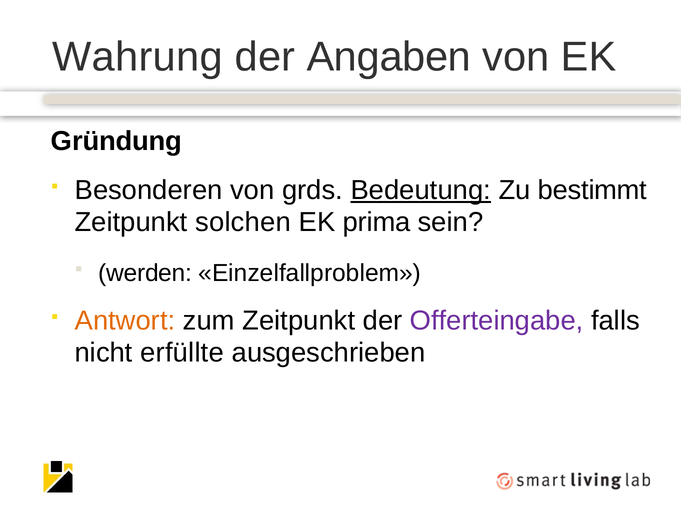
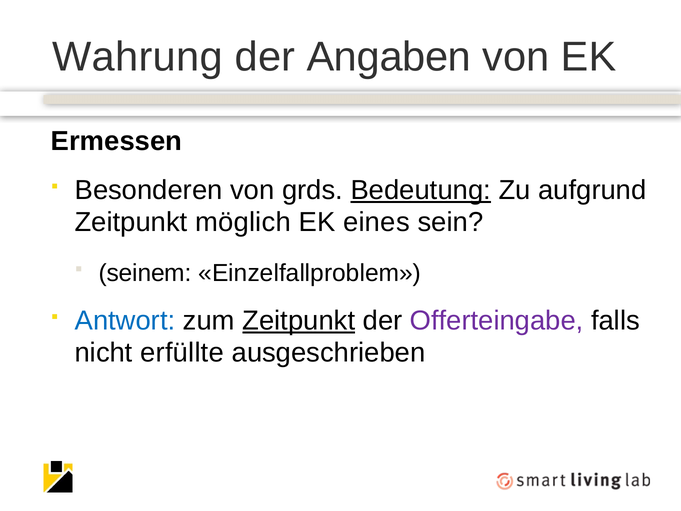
Gründung: Gründung -> Ermessen (116, 141)
bestimmt: bestimmt -> aufgrund (592, 190)
solchen: solchen -> möglich (243, 222)
prima: prima -> eines (376, 222)
werden: werden -> seinem (145, 273)
Antwort colour: orange -> blue (125, 321)
Zeitpunkt underline: none -> present (299, 321)
